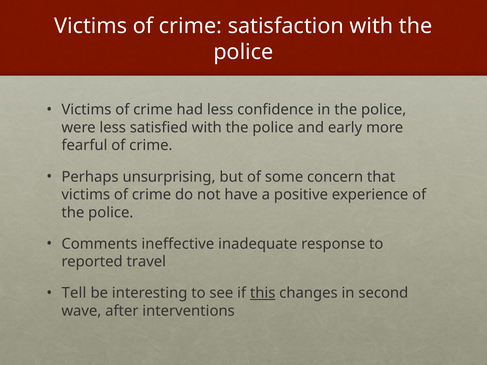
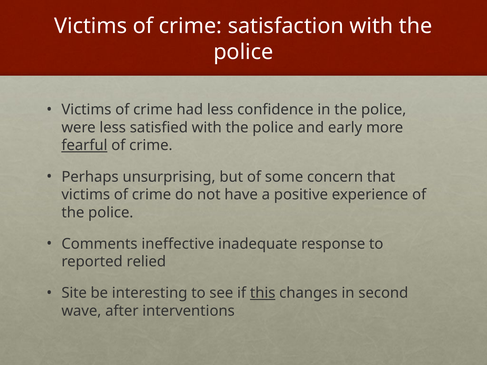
fearful underline: none -> present (84, 146)
travel: travel -> relied (146, 262)
Tell: Tell -> Site (74, 293)
